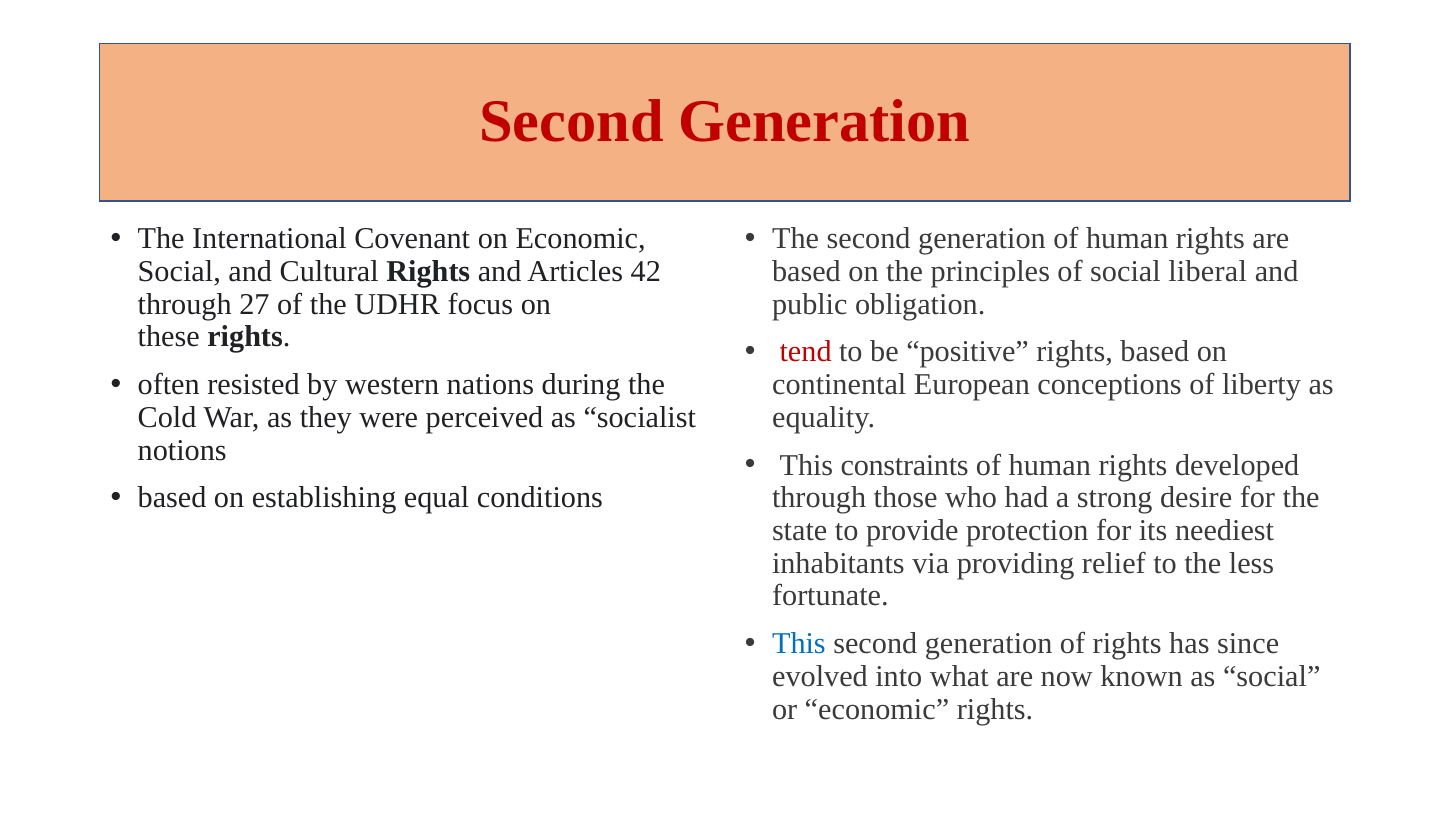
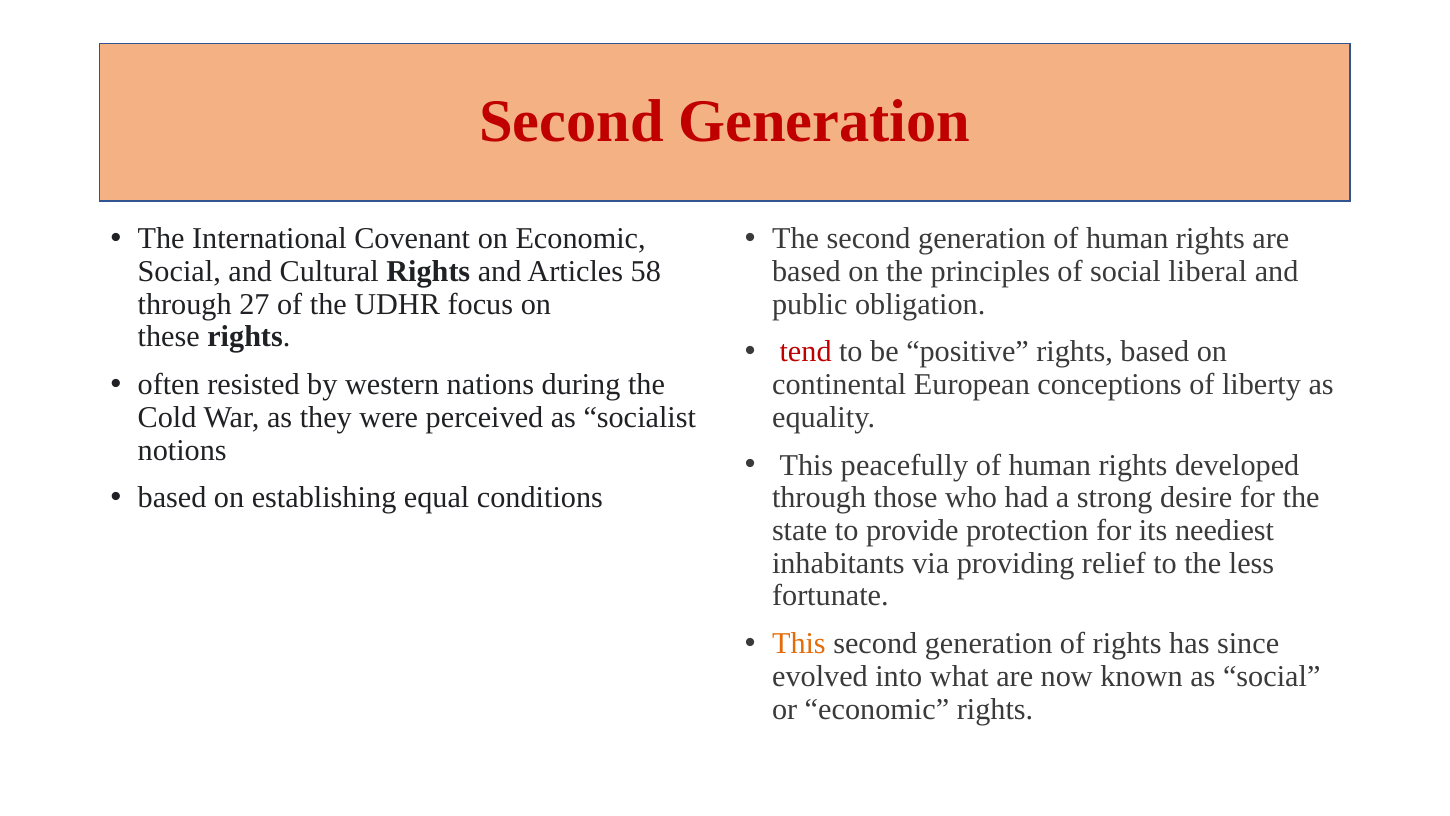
42: 42 -> 58 (646, 271)
constraints: constraints -> peacefully (904, 465)
This colour: blue -> orange (799, 643)
